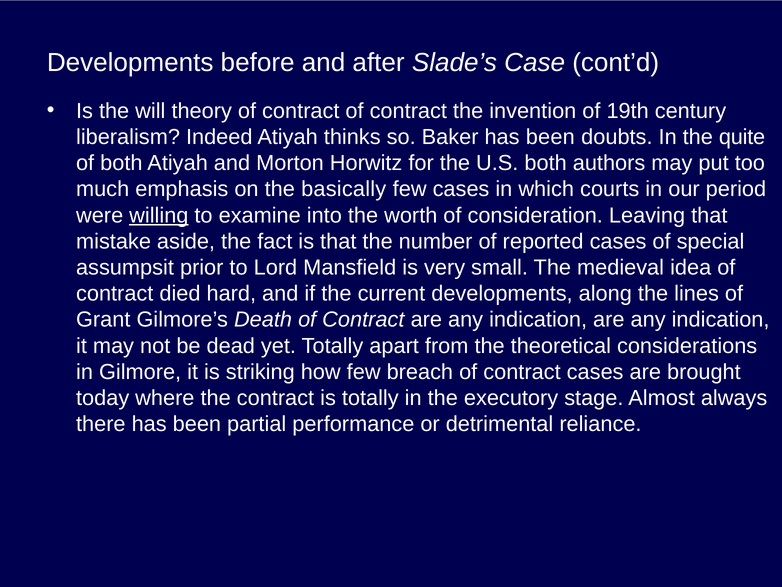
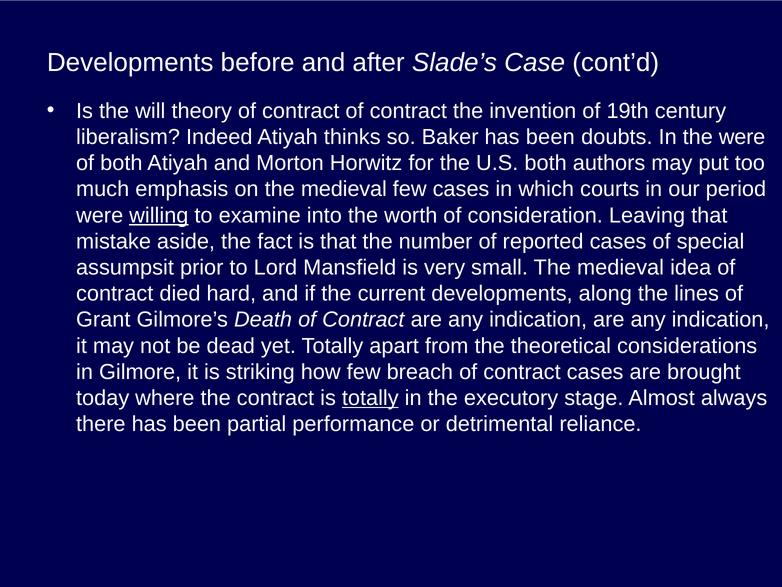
the quite: quite -> were (742, 137)
on the basically: basically -> medieval (344, 189)
totally underline: none -> present (370, 398)
